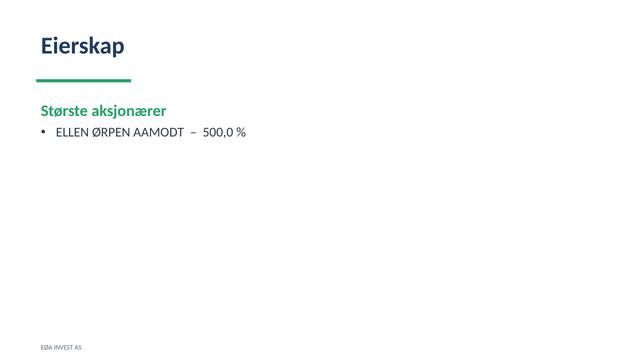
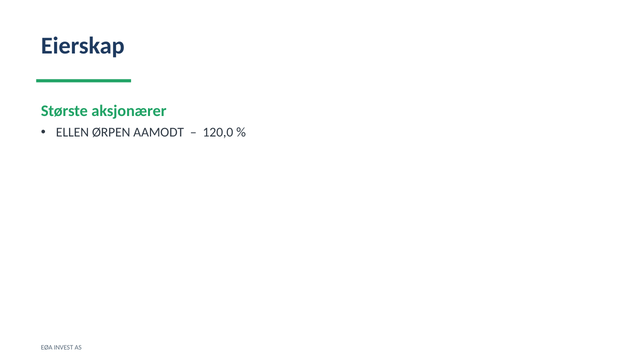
500,0: 500,0 -> 120,0 (218, 132)
